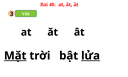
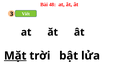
lửa underline: present -> none (91, 56)
